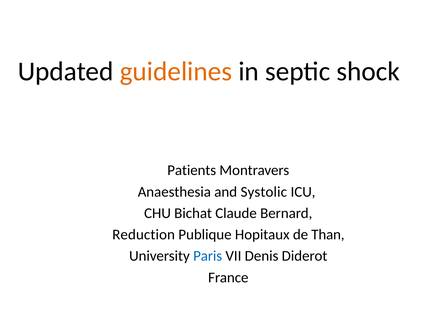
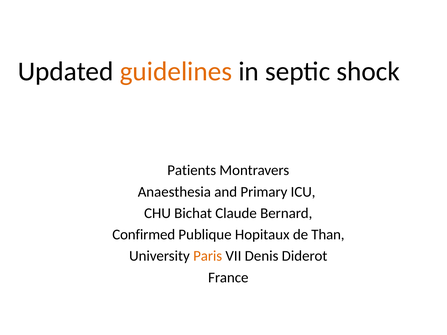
Systolic: Systolic -> Primary (264, 192)
Reduction: Reduction -> Confirmed (144, 235)
Paris colour: blue -> orange (208, 256)
